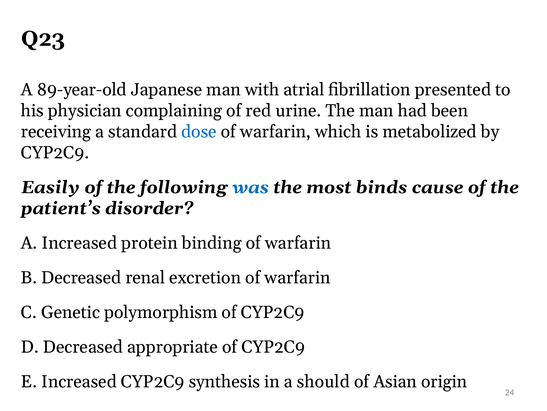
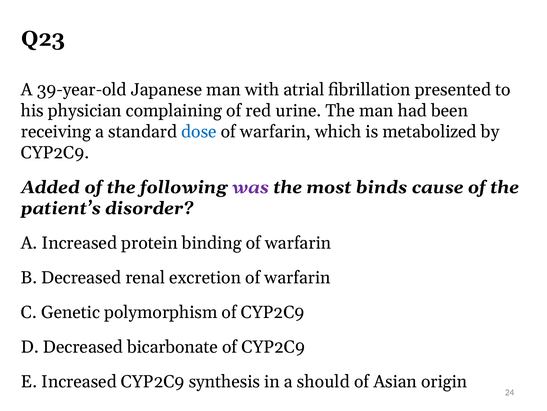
89-year-old: 89-year-old -> 39-year-old (82, 90)
Easily: Easily -> Added (50, 187)
was colour: blue -> purple (250, 187)
appropriate: appropriate -> bicarbonate (173, 347)
